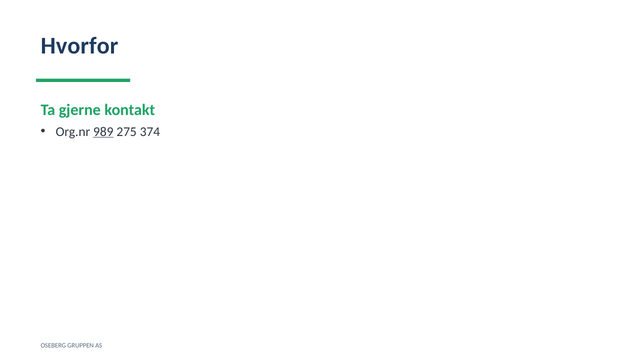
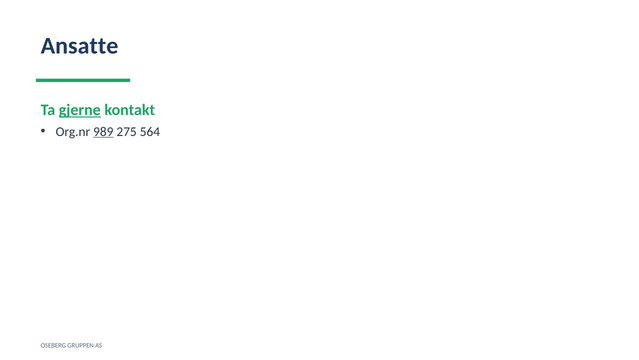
Hvorfor: Hvorfor -> Ansatte (80, 46)
gjerne underline: none -> present (80, 110)
374: 374 -> 564 (150, 131)
